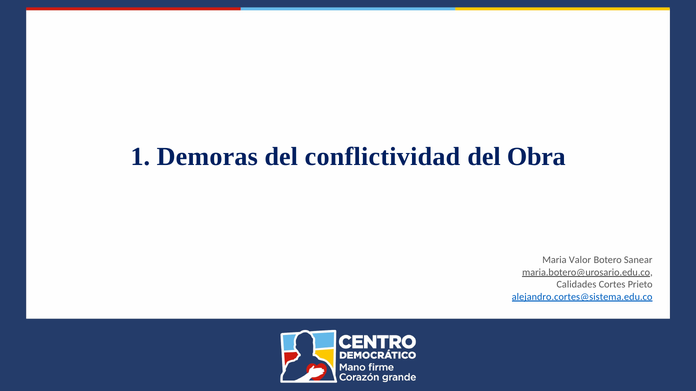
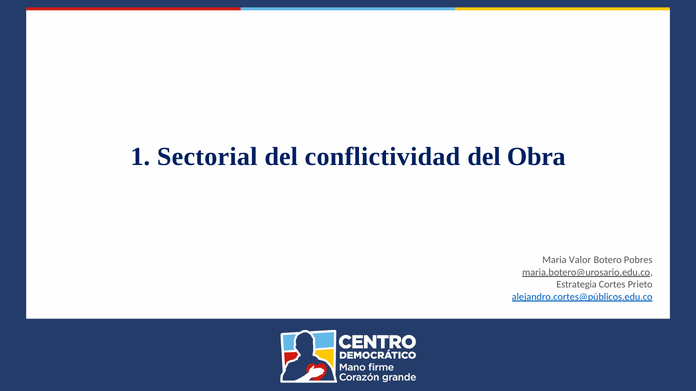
Demoras: Demoras -> Sectorial (207, 157)
Sanear: Sanear -> Pobres (638, 260)
Calidades: Calidades -> Estrategia (577, 285)
alejandro.cortes@sistema.edu.co: alejandro.cortes@sistema.edu.co -> alejandro.cortes@públicos.edu.co (582, 297)
